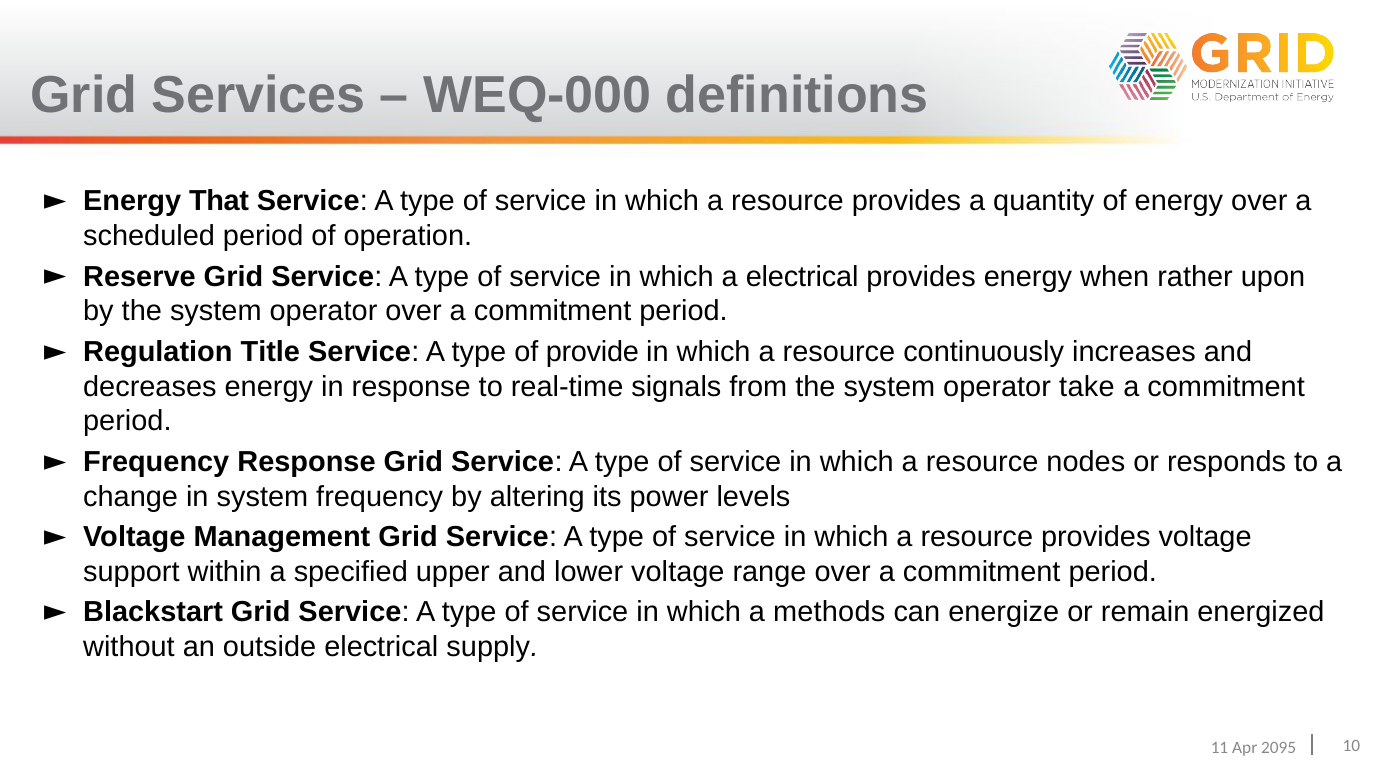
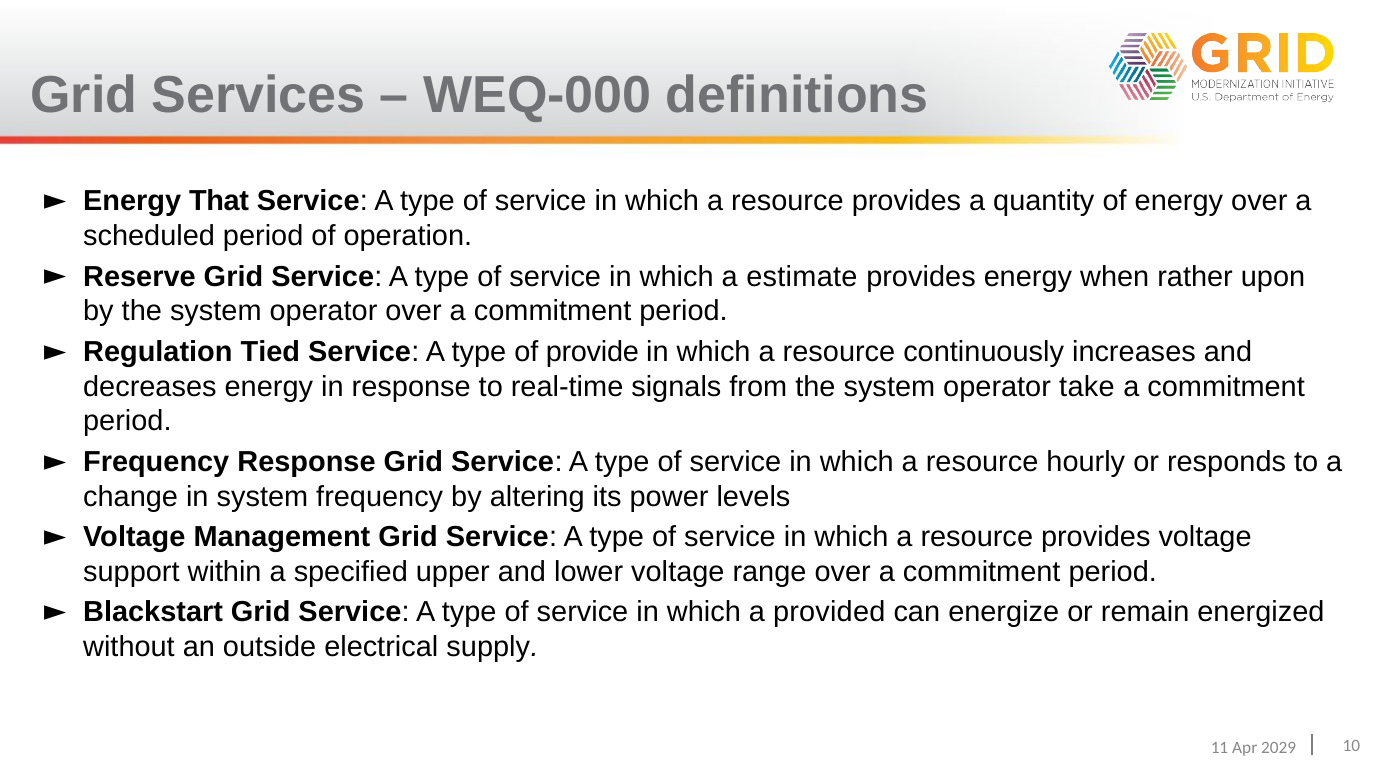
a electrical: electrical -> estimate (802, 277)
Title: Title -> Tied (270, 352)
nodes: nodes -> hourly (1086, 462)
methods: methods -> provided (829, 612)
2095: 2095 -> 2029 (1279, 748)
